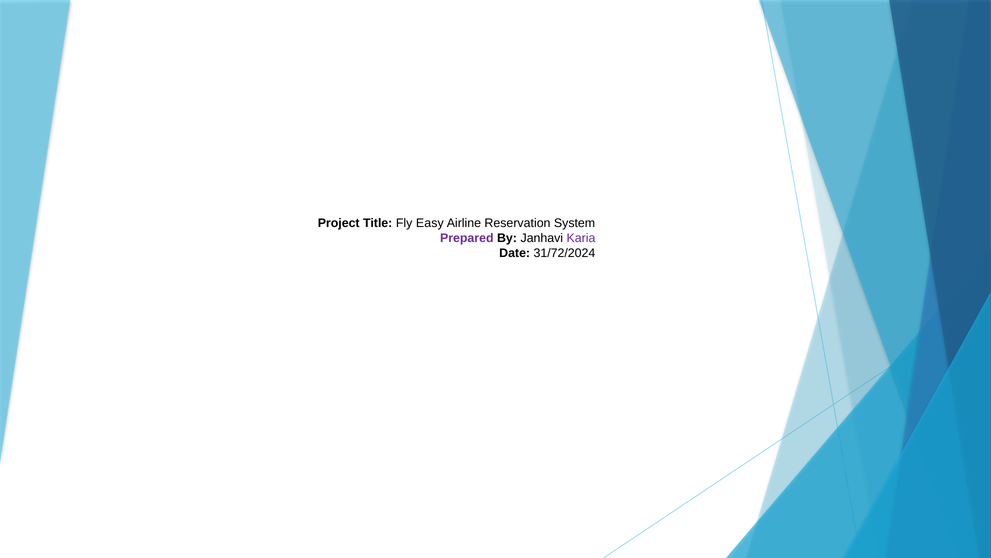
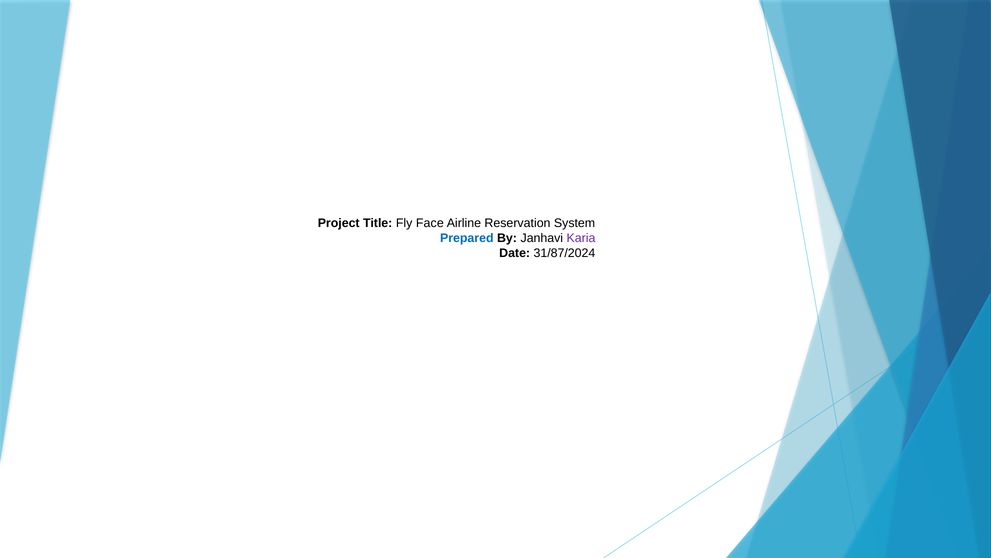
Easy: Easy -> Face (430, 223)
Prepared colour: purple -> blue (467, 238)
31/72/2024: 31/72/2024 -> 31/87/2024 (564, 253)
